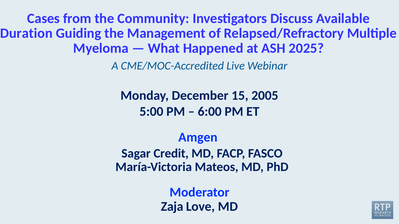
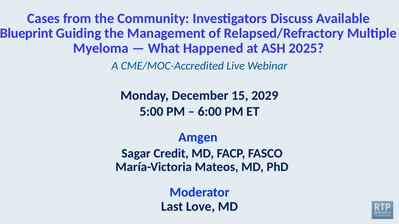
Duration: Duration -> Blueprint (26, 33)
2005: 2005 -> 2029 (265, 96)
Zaja: Zaja -> Last (172, 207)
